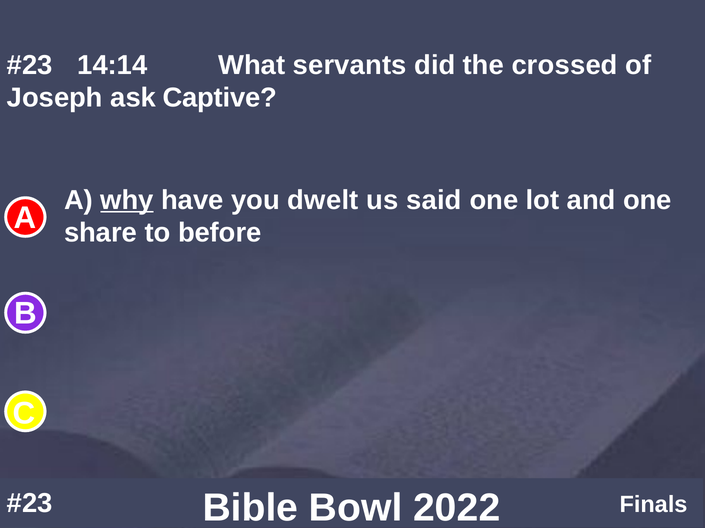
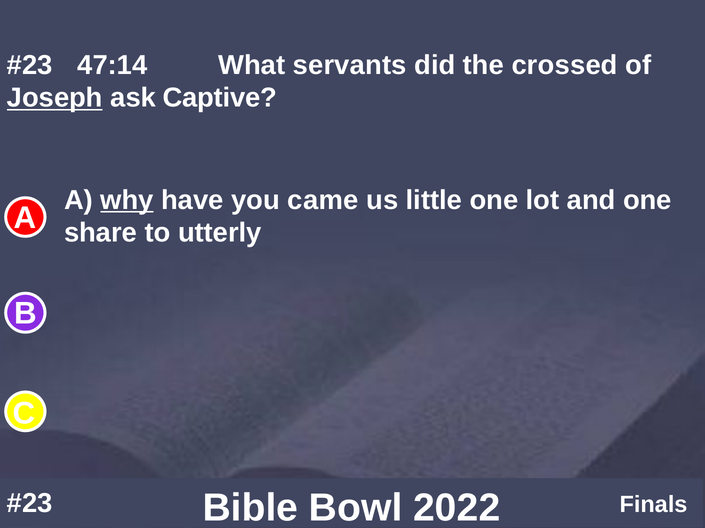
14:14: 14:14 -> 47:14 (112, 65)
Joseph underline: none -> present (55, 98)
dwelt: dwelt -> came (323, 200)
said: said -> little (434, 200)
before: before -> utterly (220, 233)
